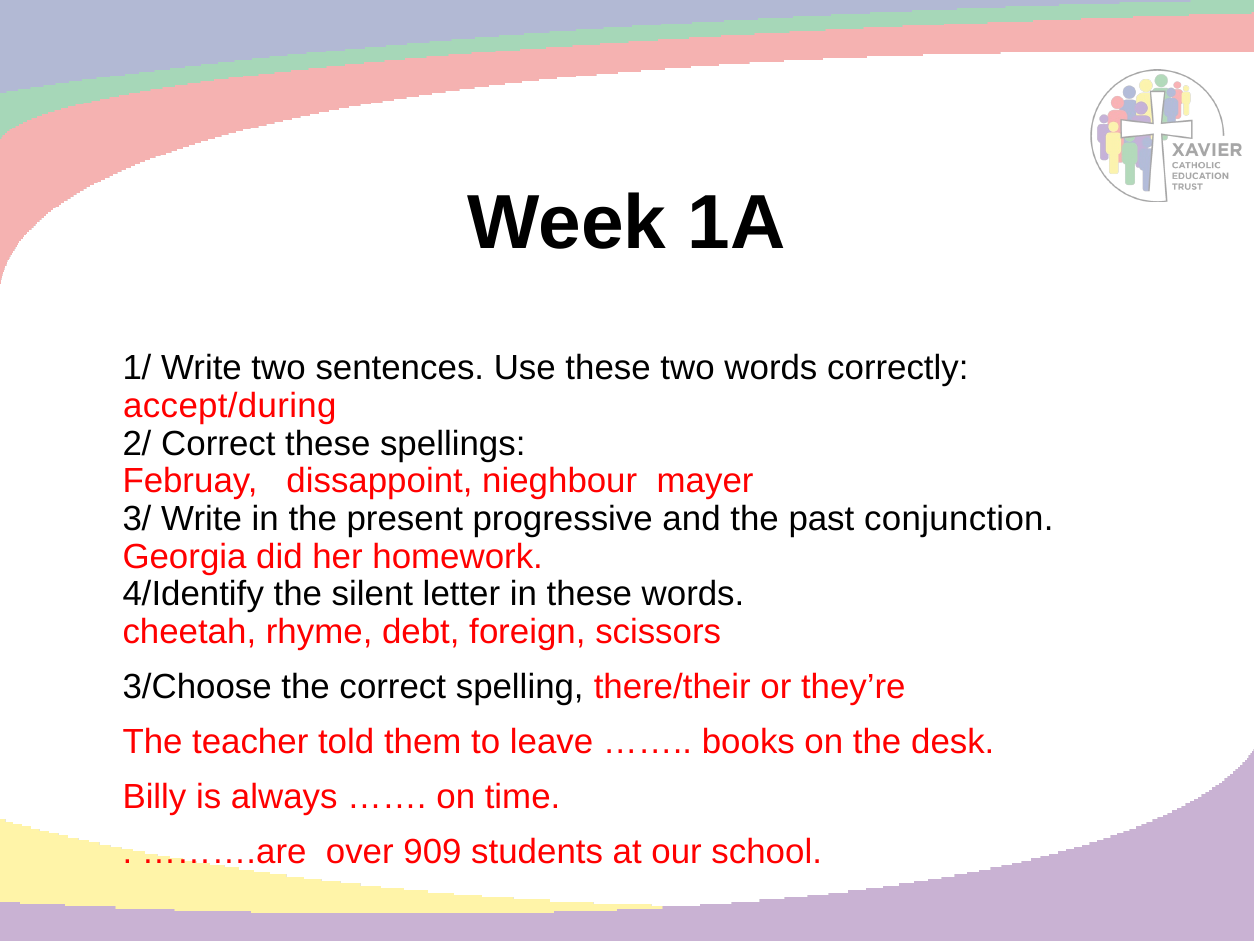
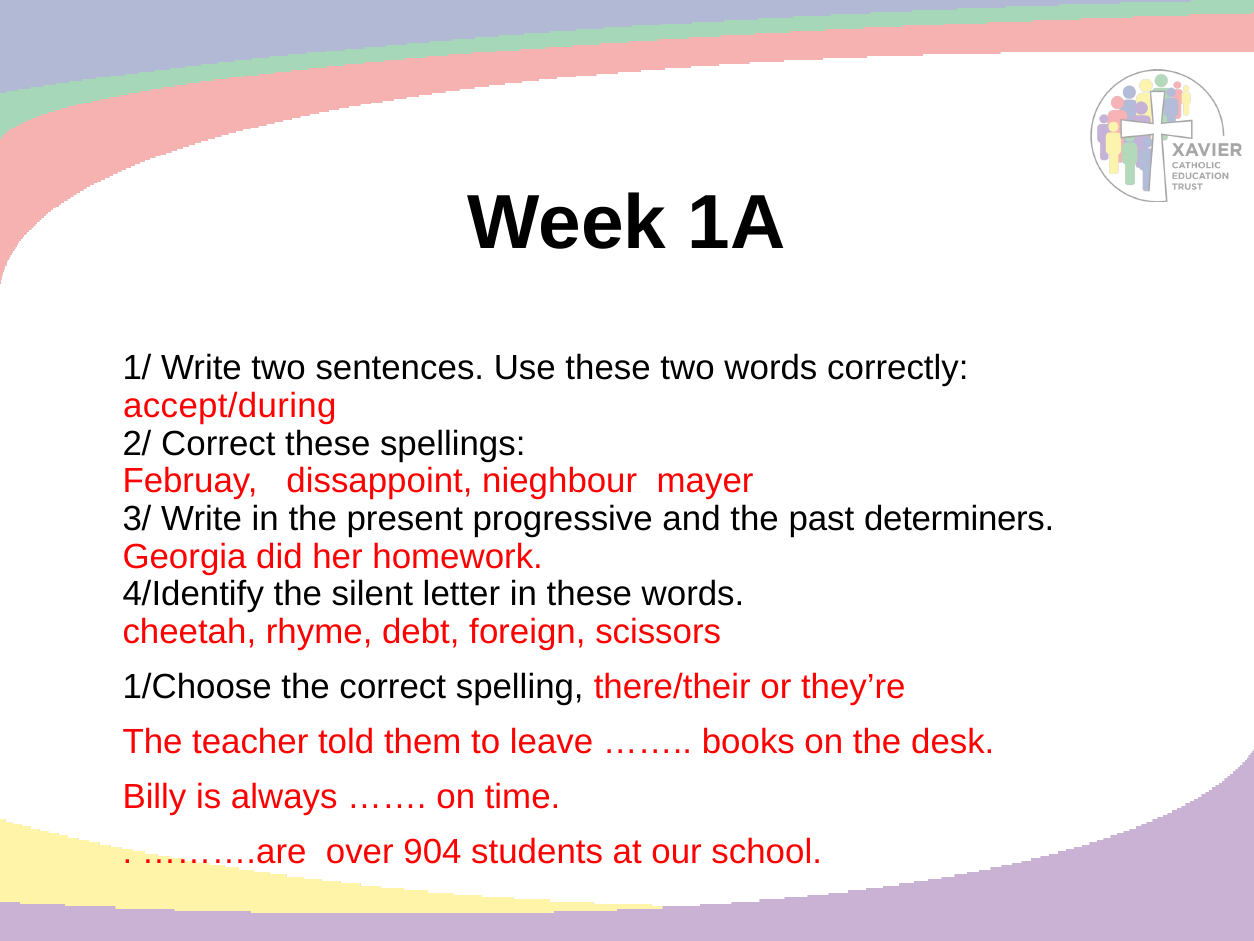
conjunction: conjunction -> determiners (959, 519)
3/Choose: 3/Choose -> 1/Choose (197, 687)
909: 909 -> 904 (432, 852)
